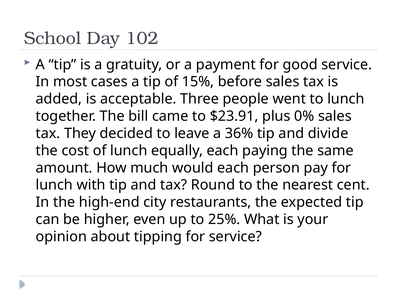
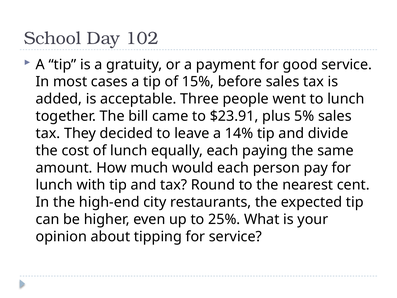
0%: 0% -> 5% (304, 116)
36%: 36% -> 14% (239, 133)
